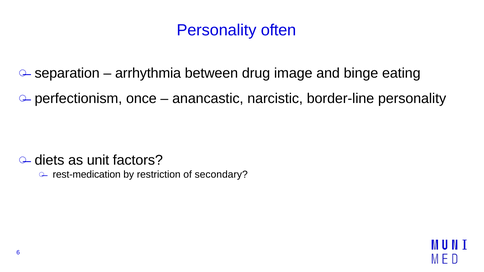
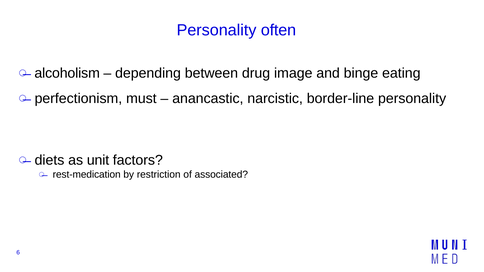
separation: separation -> alcoholism (67, 73)
arrhythmia: arrhythmia -> depending (148, 73)
once: once -> must (141, 99)
secondary: secondary -> associated (221, 175)
